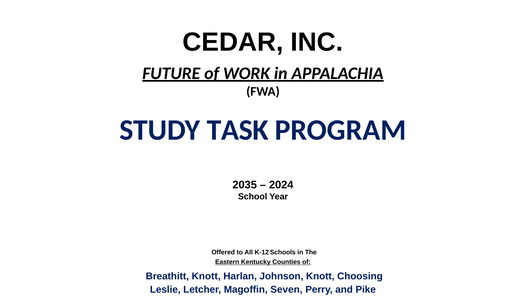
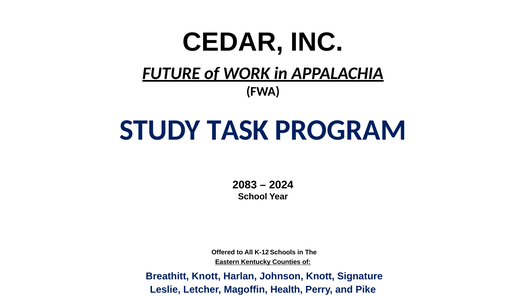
2035: 2035 -> 2083 (245, 185)
Choosing: Choosing -> Signature (360, 276)
Seven: Seven -> Health (287, 290)
